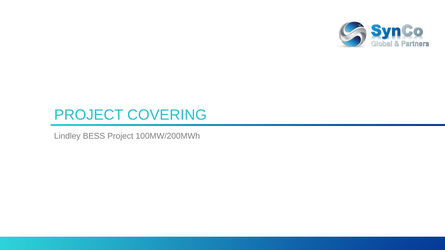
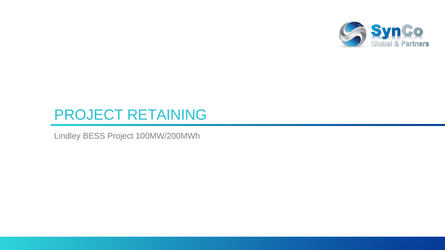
COVERING: COVERING -> RETAINING (167, 115)
